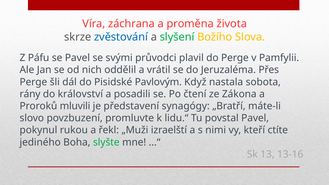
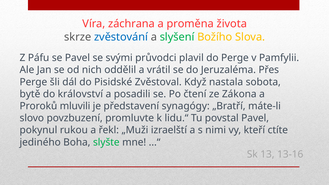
Pavlovým: Pavlovým -> Zvěstoval (158, 82)
rány: rány -> bytě (30, 94)
